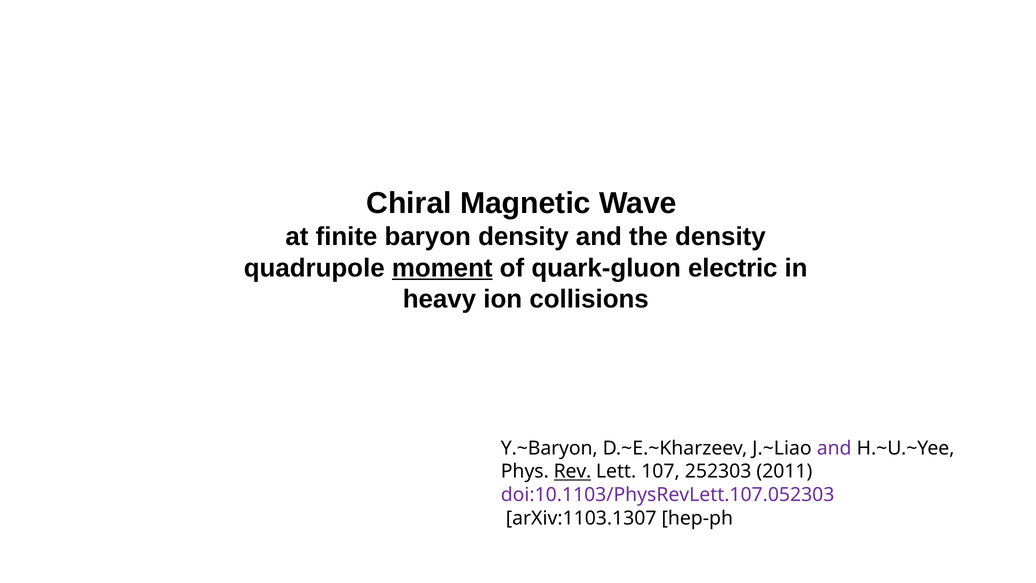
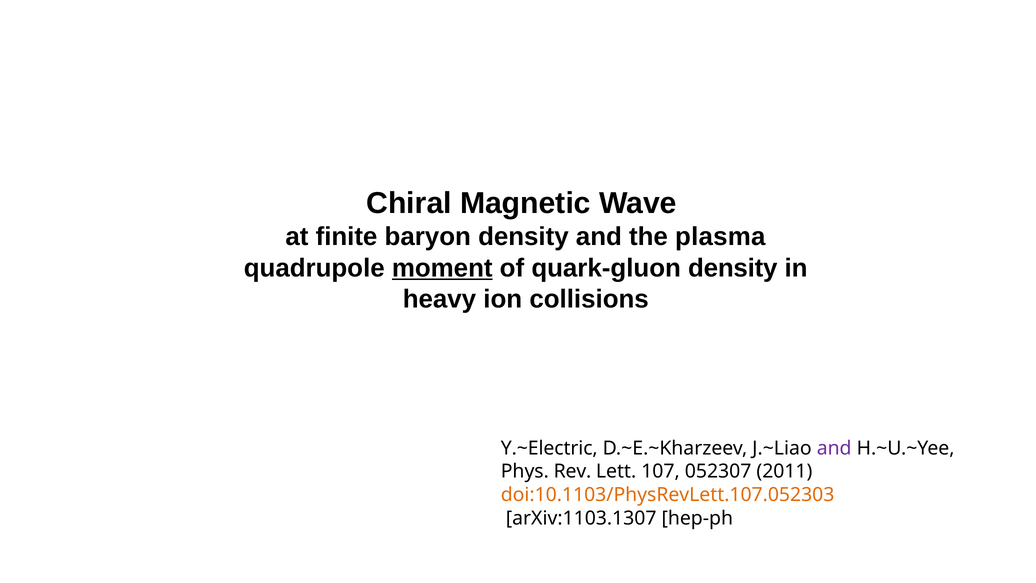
the density: density -> plasma (720, 237)
quark-gluon electric: electric -> density (733, 268)
Y.~Baryon: Y.~Baryon -> Y.~Electric (549, 448)
Rev underline: present -> none (573, 471)
252303: 252303 -> 052307 (718, 471)
doi:10.1103/PhysRevLett.107.052303 colour: purple -> orange (668, 495)
